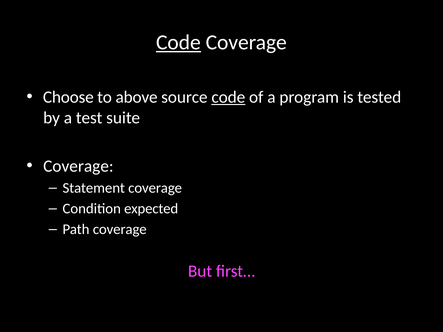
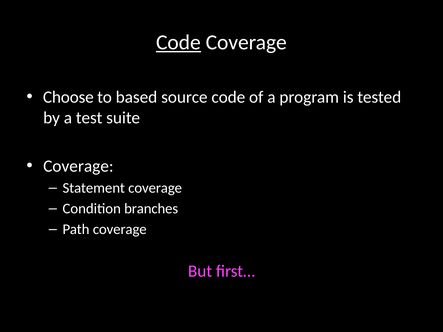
above: above -> based (136, 97)
code underline: present -> none (228, 97)
expected: expected -> branches (151, 209)
